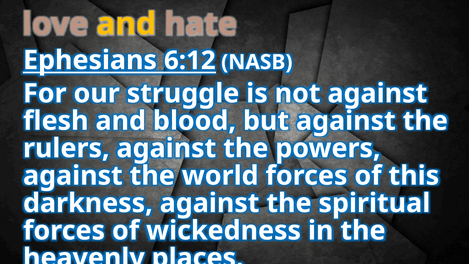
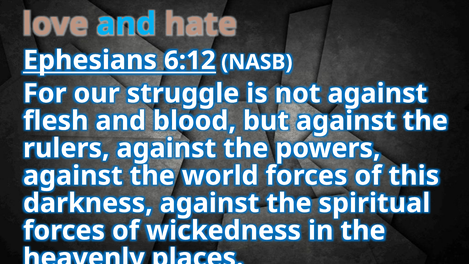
and colour: yellow -> light blue (126, 24)
